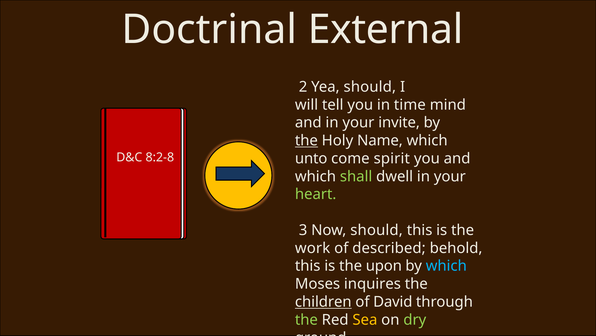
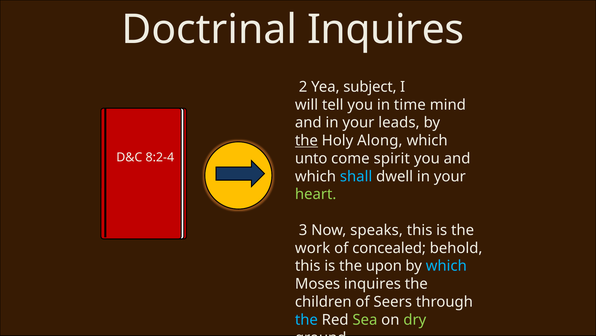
Doctrinal External: External -> Inquires (386, 30)
Yea should: should -> subject (370, 87)
invite: invite -> leads (399, 122)
Name: Name -> Along (380, 140)
8:2-8: 8:2-8 -> 8:2-4 (160, 157)
shall colour: light green -> light blue (356, 176)
Now should: should -> speaks (377, 230)
described: described -> concealed (389, 248)
children underline: present -> none (323, 301)
David: David -> Seers (393, 301)
the colour: light green -> light blue (306, 319)
Sea colour: yellow -> light green (365, 319)
